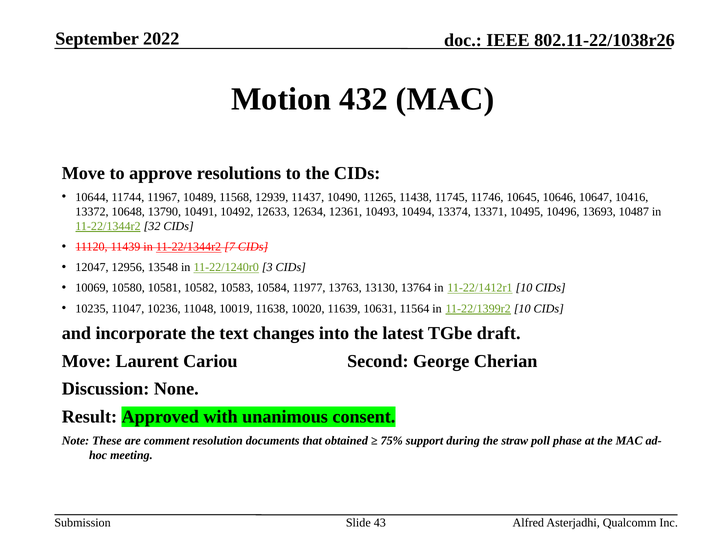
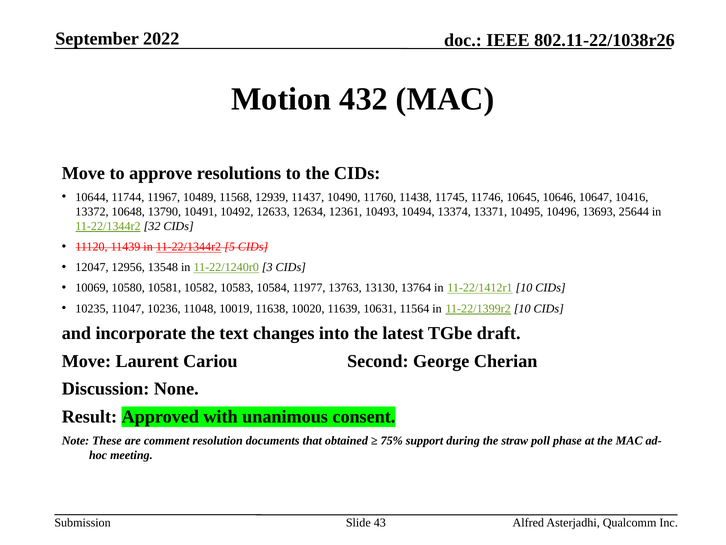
11265: 11265 -> 11760 (380, 197)
10487: 10487 -> 25644 (634, 211)
7: 7 -> 5 (230, 247)
